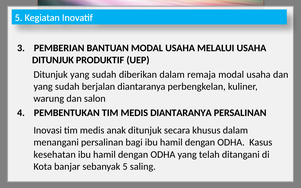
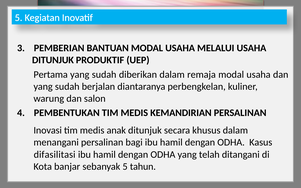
Ditunjuk: Ditunjuk -> Pertama (51, 74)
MEDIS DIANTARANYA: DIANTARANYA -> KEMANDIRIAN (181, 113)
kesehatan: kesehatan -> difasilitasi (55, 155)
saling: saling -> tahun (143, 167)
